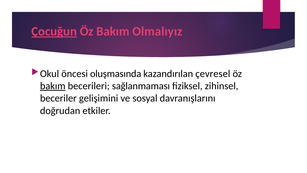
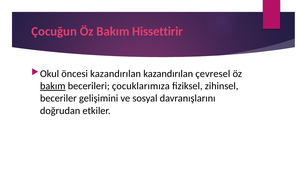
Çocuğun underline: present -> none (54, 31)
Olmalıyız: Olmalıyız -> Hissettirir (158, 31)
öncesi oluşmasında: oluşmasında -> kazandırılan (116, 74)
sağlanmaması: sağlanmaması -> çocuklarımıza (141, 86)
